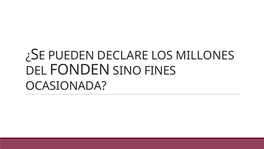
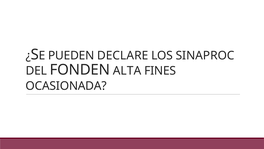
MILLONES: MILLONES -> SINAPROC (205, 55)
SINO: SINO -> ALTA (127, 71)
